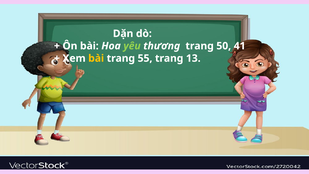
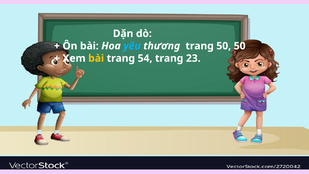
yêu colour: light green -> light blue (132, 46)
50 41: 41 -> 50 (240, 46)
55: 55 -> 54 (145, 58)
13: 13 -> 23 (193, 58)
